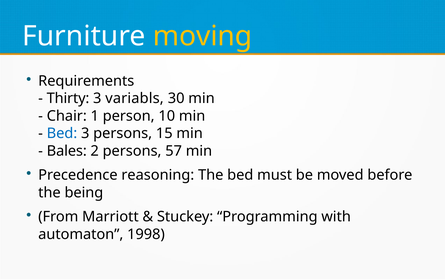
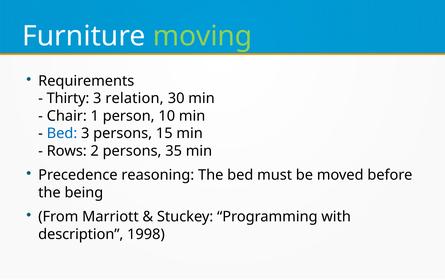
moving colour: yellow -> light green (203, 36)
variabls: variabls -> relation (135, 99)
Bales: Bales -> Rows (67, 151)
57: 57 -> 35 (174, 151)
automaton: automaton -> description (81, 235)
